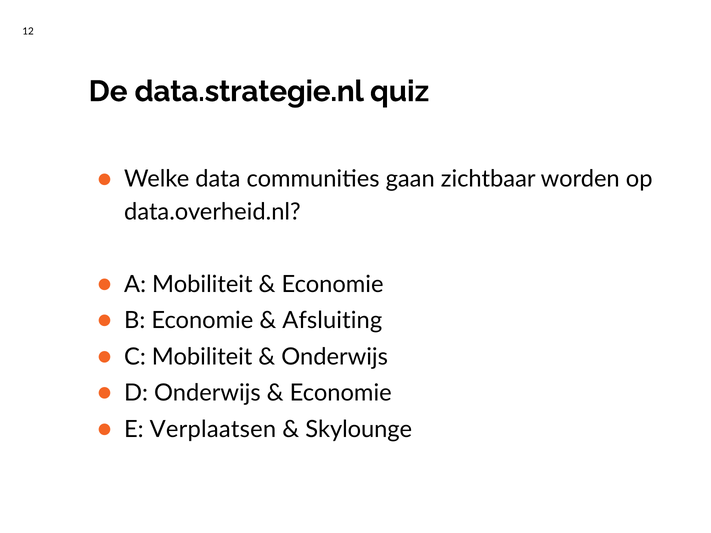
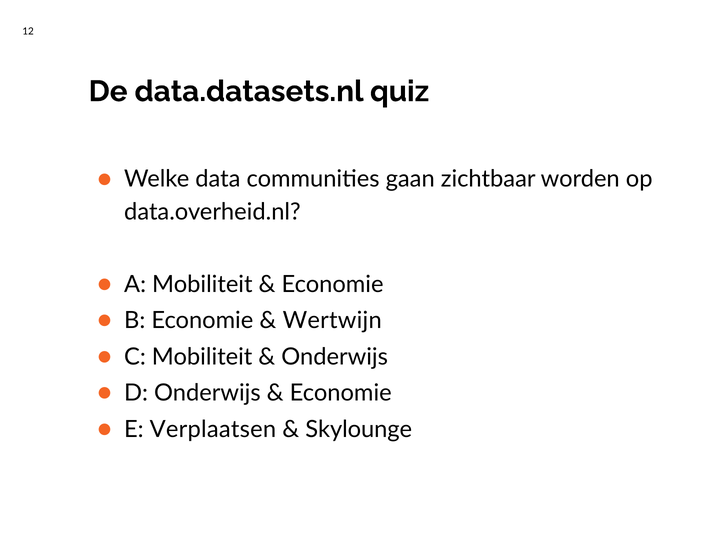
data.strategie.nl: data.strategie.nl -> data.datasets.nl (249, 91)
Afsluiting: Afsluiting -> Wertwijn (332, 321)
